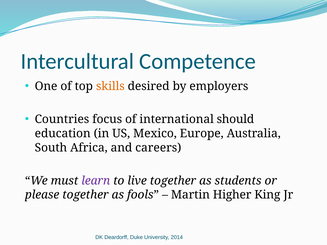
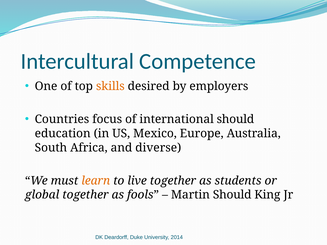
careers: careers -> diverse (158, 148)
learn colour: purple -> orange (96, 181)
please: please -> global (42, 195)
Martin Higher: Higher -> Should (232, 195)
